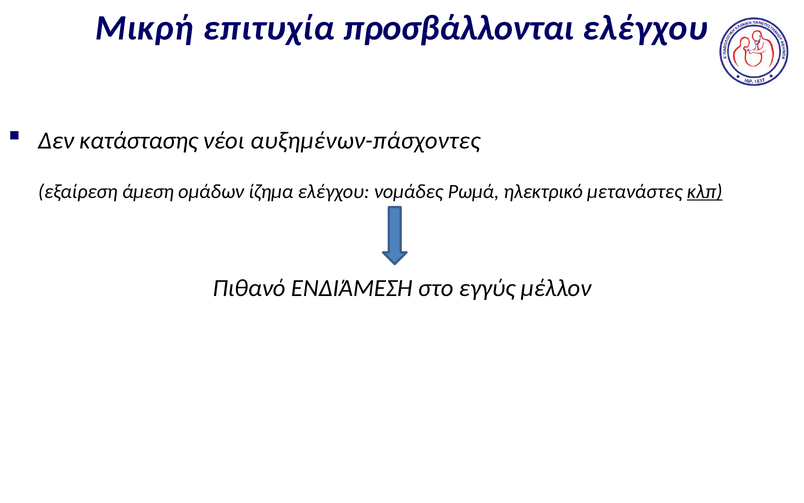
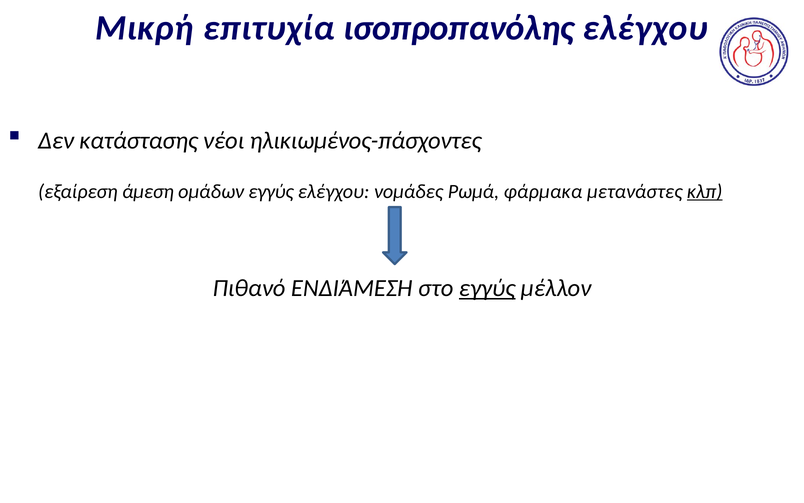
προσβάλλονται: προσβάλλονται -> ισοπροπανόλης (459, 28)
αυξημένων-πάσχοντες: αυξημένων-πάσχοντες -> ηλικιωμένος-πάσχοντες (365, 141)
ομάδων ίζημα: ίζημα -> εγγύς (271, 191)
ηλεκτρικό: ηλεκτρικό -> φάρμακα (543, 191)
εγγύς underline: none -> present (487, 288)
